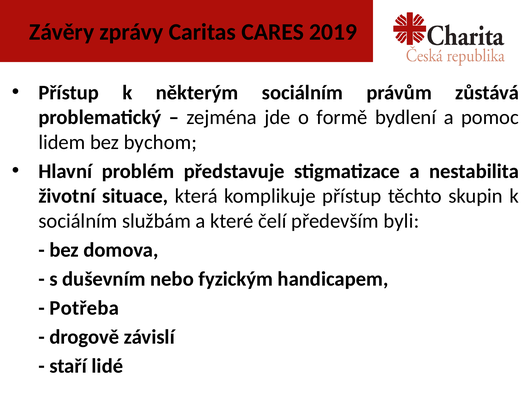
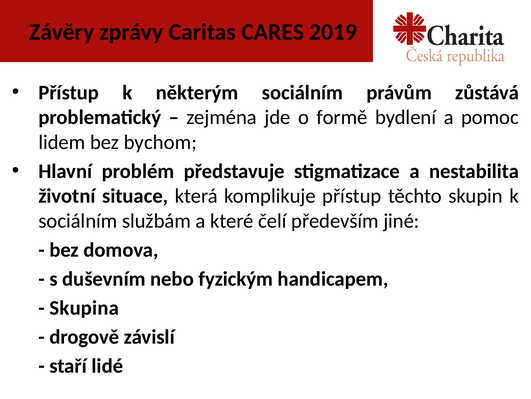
byli: byli -> jiné (401, 221)
Potřeba: Potřeba -> Skupina (84, 307)
